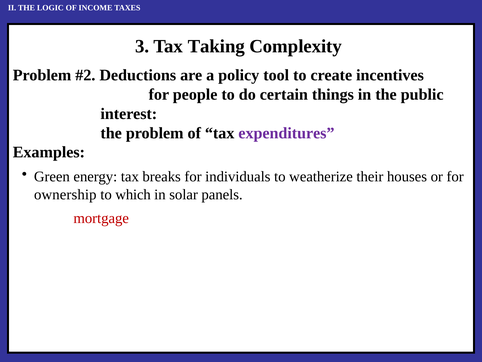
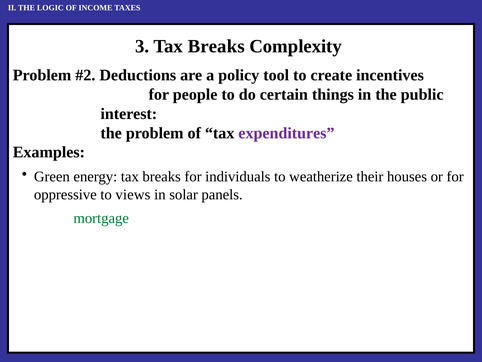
3 Tax Taking: Taking -> Breaks (216, 46)
ownership: ownership -> oppressive (65, 194)
which: which -> views (133, 194)
mortgage colour: red -> green (101, 218)
